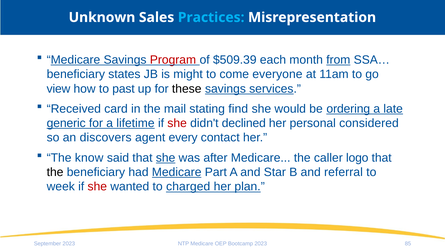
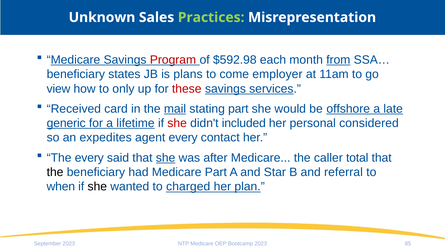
Practices colour: light blue -> light green (211, 17)
$509.39: $509.39 -> $592.98 (235, 60)
might: might -> plans (188, 74)
everyone: everyone -> employer (277, 74)
past: past -> only (123, 89)
these colour: black -> red (187, 89)
mail underline: none -> present (175, 109)
stating find: find -> part (238, 109)
ordering: ordering -> offshore (348, 109)
declined: declined -> included (244, 123)
discovers: discovers -> expedites (106, 138)
The know: know -> every (89, 158)
logo: logo -> total (357, 158)
Medicare underline: present -> none (177, 172)
week: week -> when (61, 187)
she colour: red -> black (97, 187)
